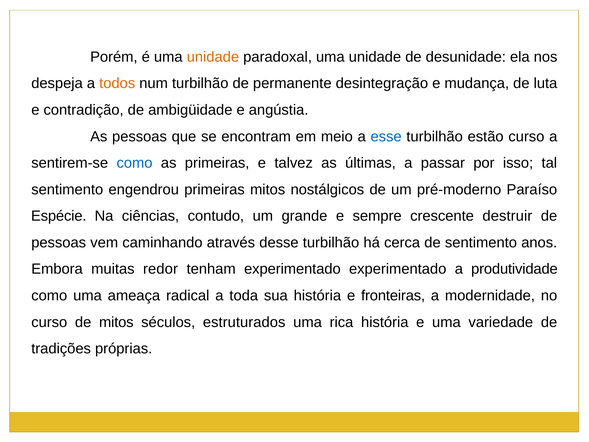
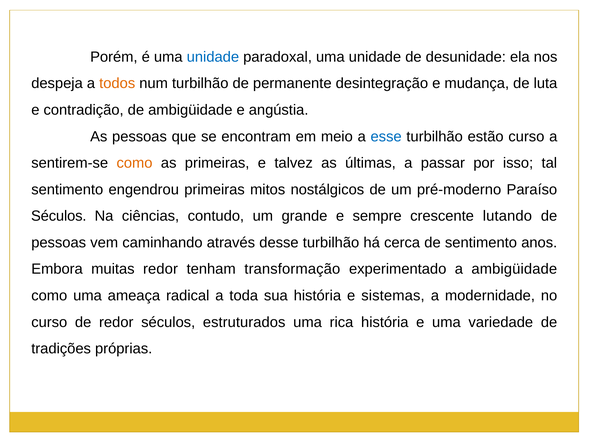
unidade colour: orange -> blue (213, 57)
como colour: blue -> orange (135, 163)
Espécie: Espécie -> Séculos (59, 216)
destruir: destruir -> lutando (507, 216)
tenham experimentado: experimentado -> transformação (292, 269)
a produtividade: produtividade -> ambigüidade (514, 269)
fronteiras: fronteiras -> sistemas (393, 295)
de mitos: mitos -> redor (116, 322)
